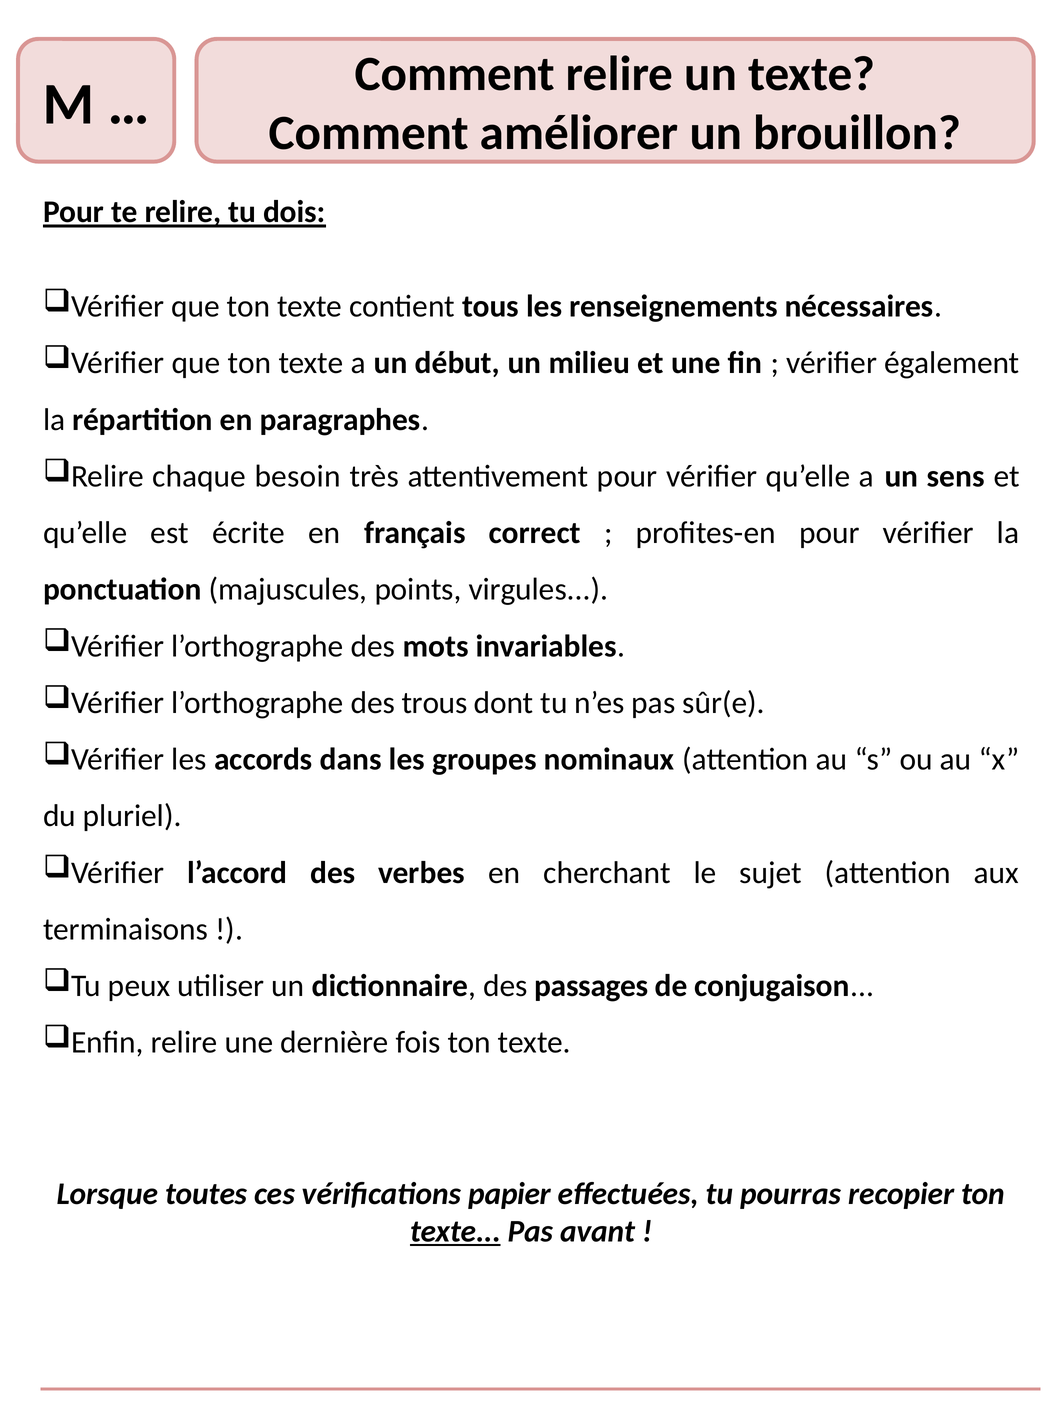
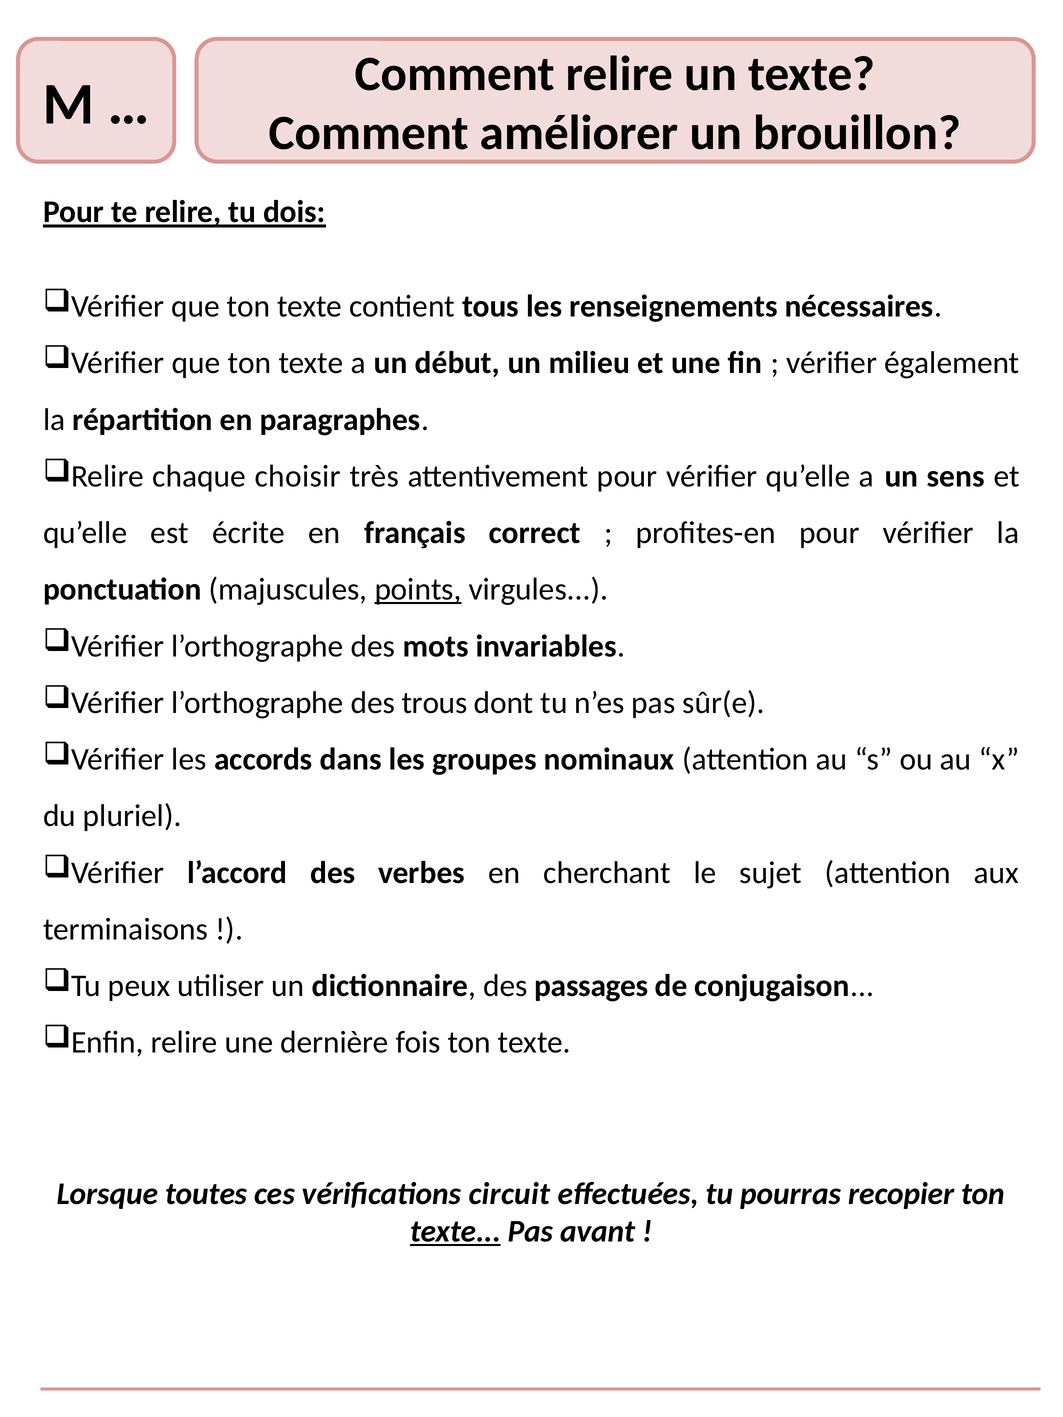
besoin: besoin -> choisir (298, 476)
points underline: none -> present (418, 590)
papier: papier -> circuit (509, 1194)
